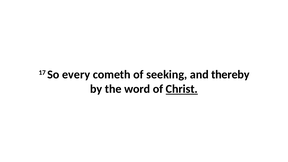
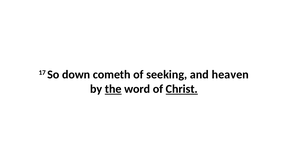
every: every -> down (76, 75)
thereby: thereby -> heaven (230, 75)
the underline: none -> present (113, 89)
